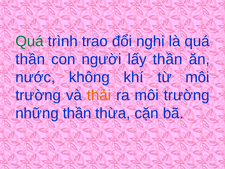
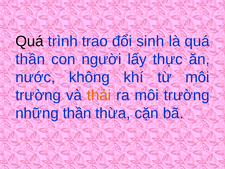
Quá colour: green -> black (30, 41)
nghi: nghi -> sinh (150, 41)
lấy thần: thần -> thực (168, 59)
